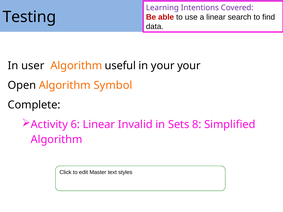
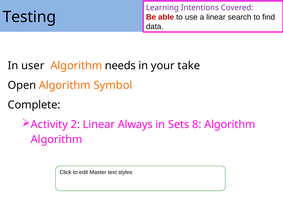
useful: useful -> needs (120, 66)
your your: your -> take (189, 66)
6: 6 -> 2 (75, 125)
Invalid: Invalid -> Always (135, 125)
8 Simplified: Simplified -> Algorithm (230, 125)
